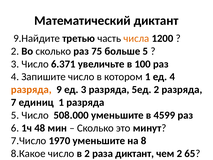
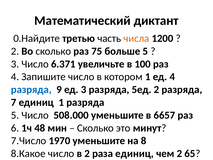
9.Найдите: 9.Найдите -> 0.Найдите (37, 38)
разряда colour: orange -> blue (31, 89)
4599: 4599 -> 6657 (164, 115)
раза диктант: диктант -> единиц (135, 153)
